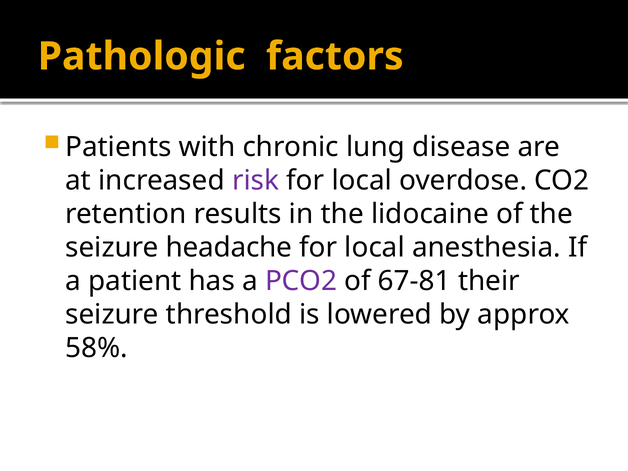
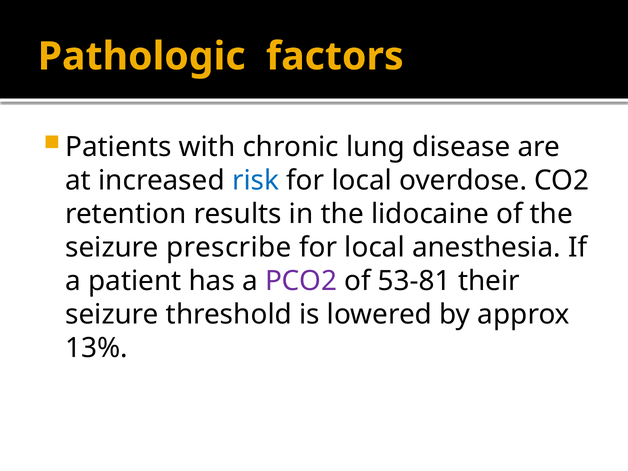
risk colour: purple -> blue (256, 180)
headache: headache -> prescribe (229, 247)
67-81: 67-81 -> 53-81 (414, 281)
58%: 58% -> 13% (97, 348)
